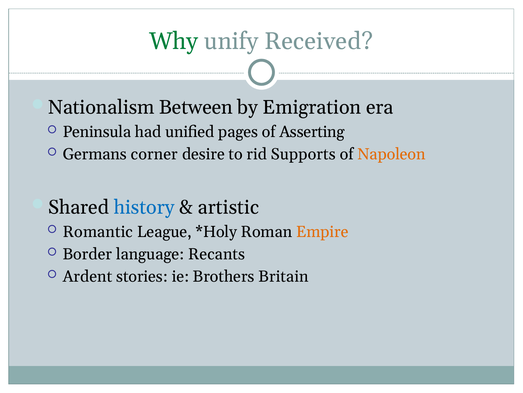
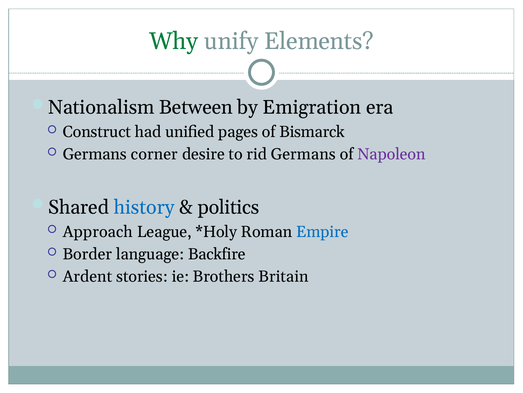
Received: Received -> Elements (319, 41)
Peninsula: Peninsula -> Construct (97, 132)
Asserting: Asserting -> Bismarck (312, 132)
rid Supports: Supports -> Germans (303, 154)
Napoleon colour: orange -> purple (392, 154)
artistic: artistic -> politics (229, 207)
Romantic: Romantic -> Approach (98, 231)
Empire colour: orange -> blue (322, 231)
Recants: Recants -> Backfire (217, 254)
